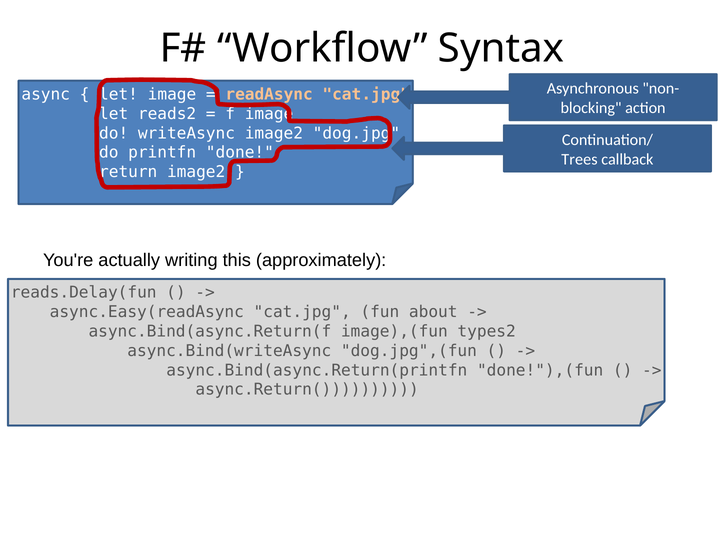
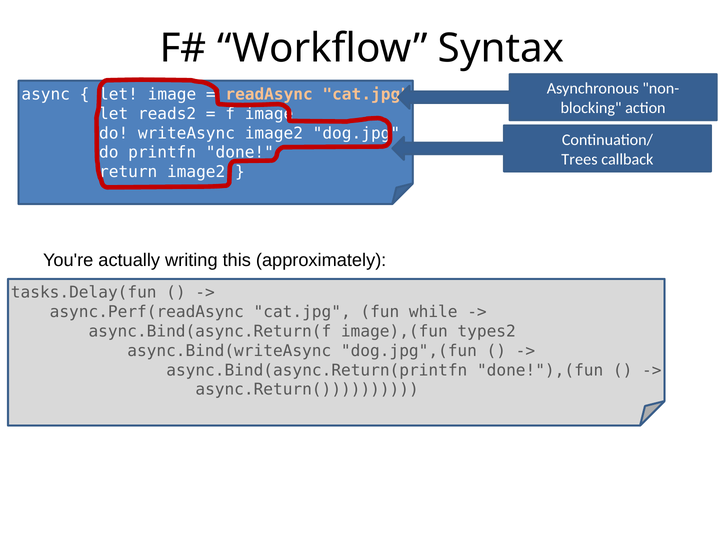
reads.Delay(fun: reads.Delay(fun -> tasks.Delay(fun (84, 293)
async.Easy(readAsync: async.Easy(readAsync -> async.Perf(readAsync (147, 312)
about: about -> while (433, 312)
